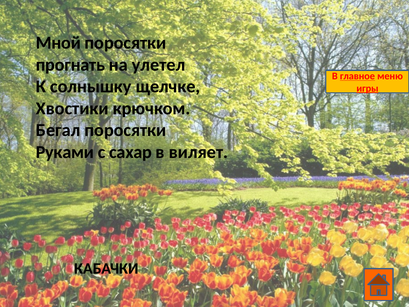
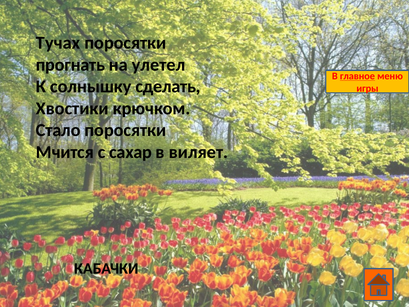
Мной: Мной -> Тучах (58, 43)
щелчке: щелчке -> сделать (168, 87)
игры underline: present -> none (367, 88)
Бегал: Бегал -> Стало (58, 130)
Руками: Руками -> Мчится (65, 152)
